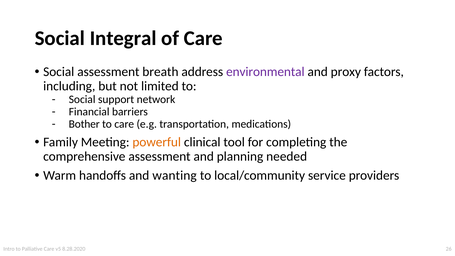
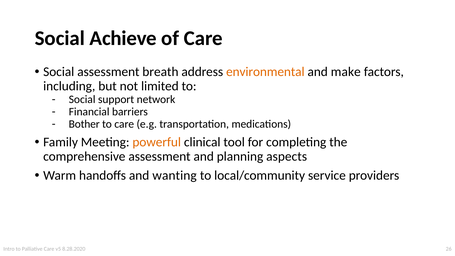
Integral: Integral -> Achieve (123, 38)
environmental colour: purple -> orange (265, 72)
proxy: proxy -> make (346, 72)
needed: needed -> aspects (287, 156)
